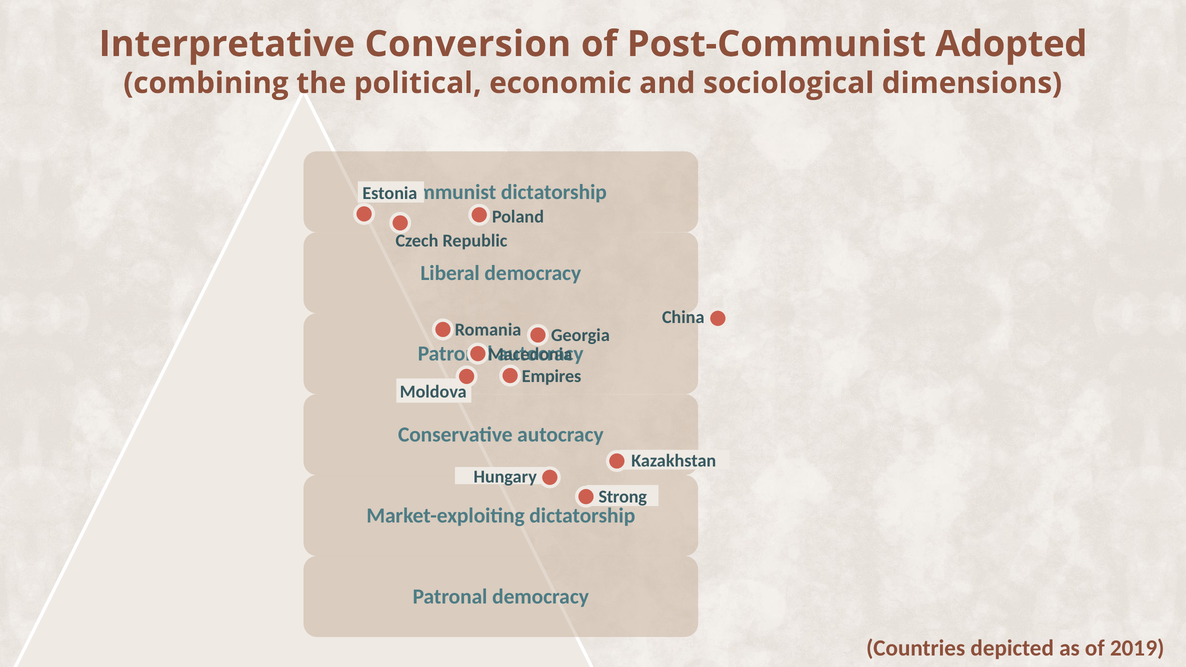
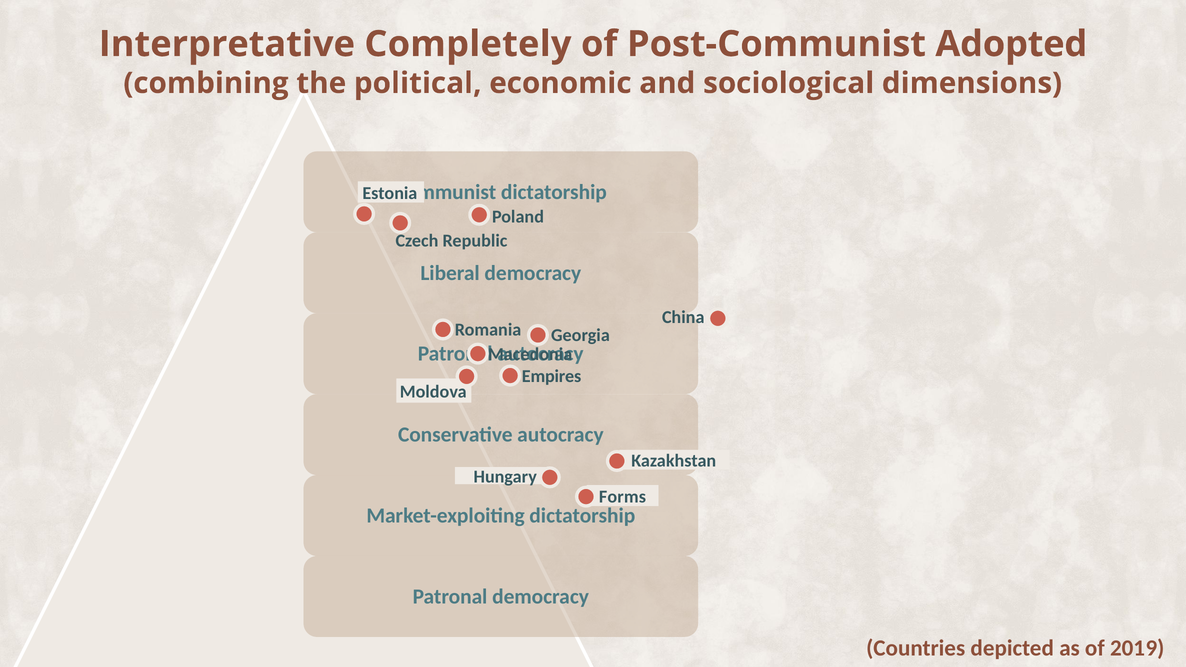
Conversion: Conversion -> Completely (468, 44)
Strong: Strong -> Forms (623, 497)
